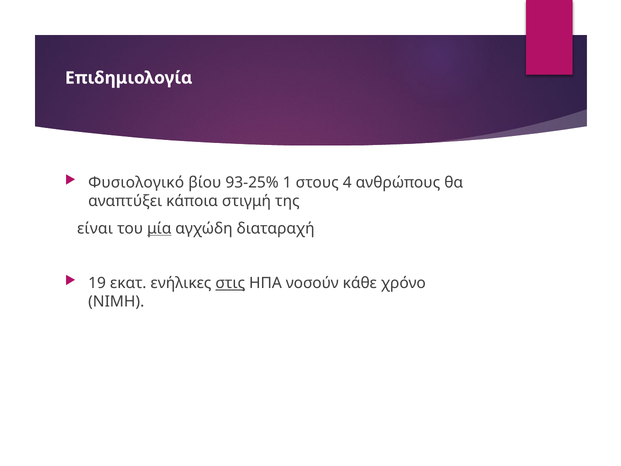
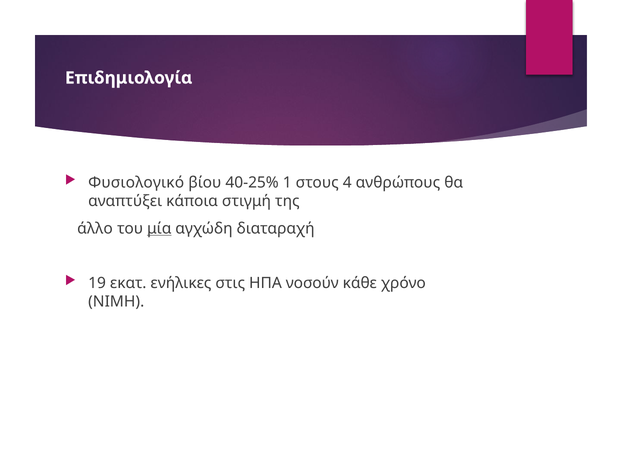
93-25%: 93-25% -> 40-25% (252, 183)
είναι: είναι -> άλλο (95, 228)
στις underline: present -> none (230, 283)
